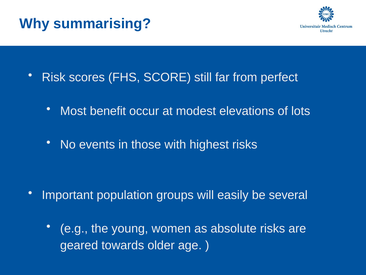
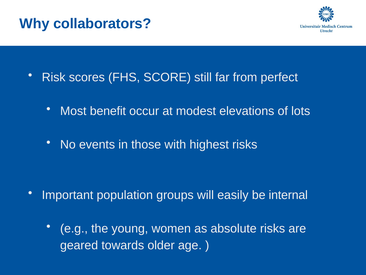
summarising: summarising -> collaborators (102, 24)
several: several -> internal (288, 195)
